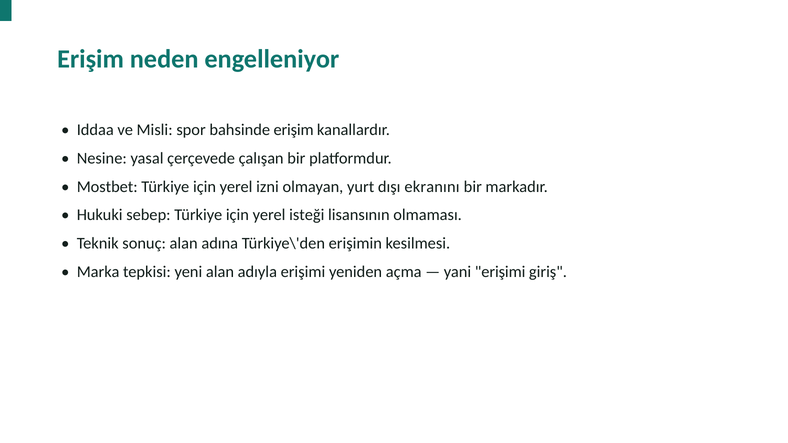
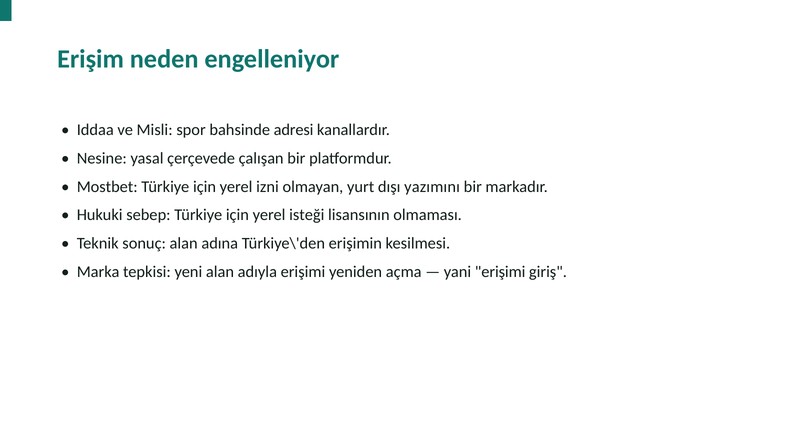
bahsinde erişim: erişim -> adresi (294, 130)
ekranını: ekranını -> yazımını (432, 187)
